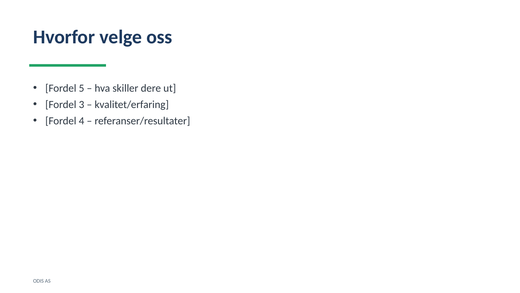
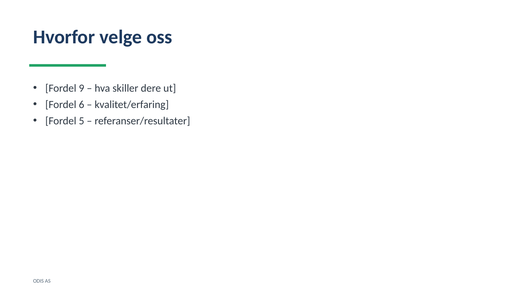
5: 5 -> 9 (82, 88)
3: 3 -> 6 (82, 104)
4: 4 -> 5 (82, 121)
